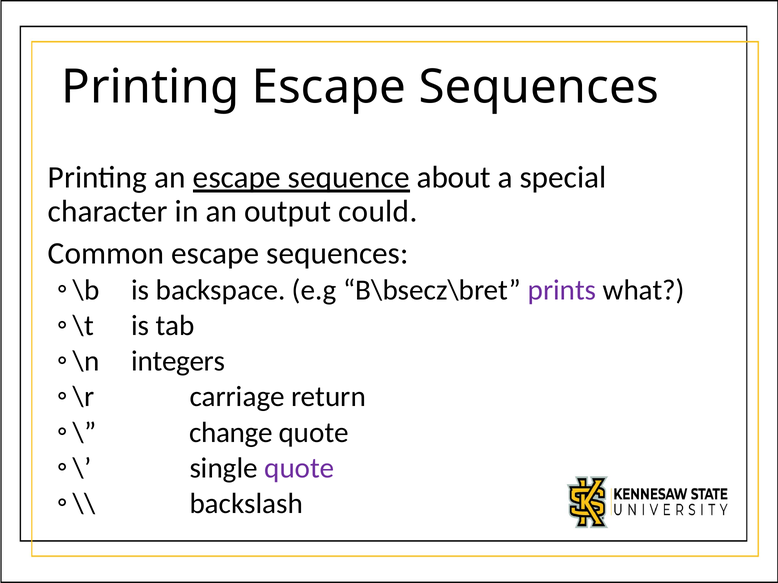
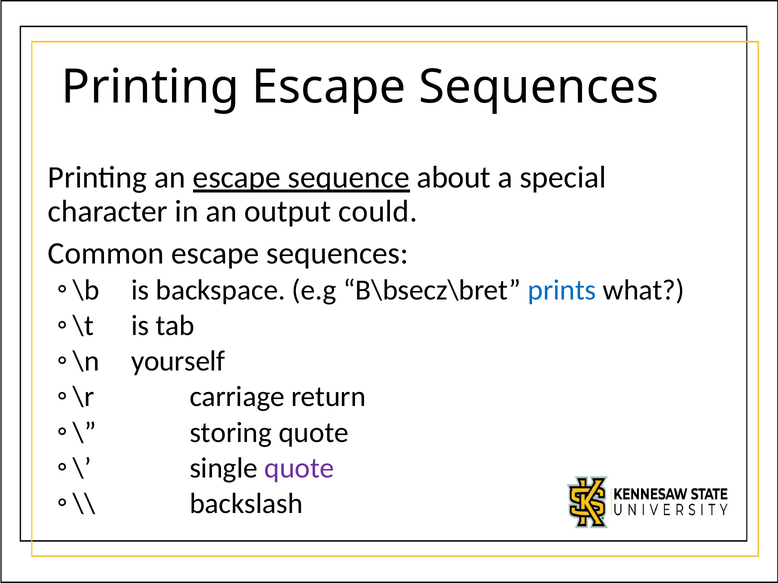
prints colour: purple -> blue (562, 290)
integers: integers -> yourself (178, 362)
change: change -> storing (231, 433)
